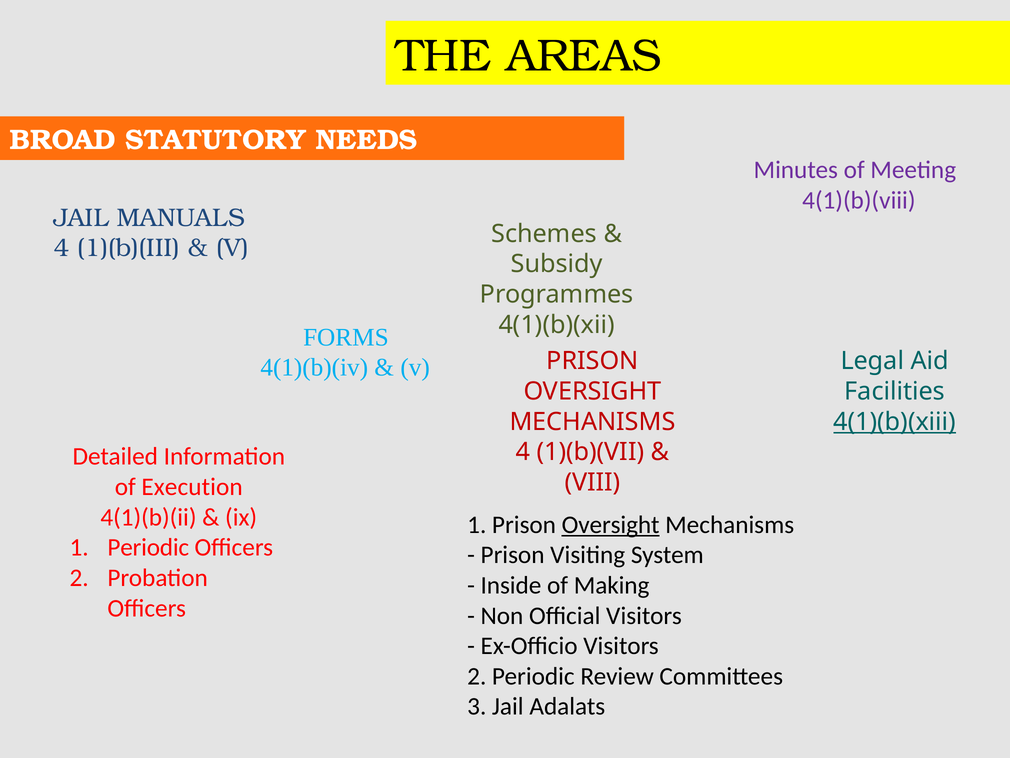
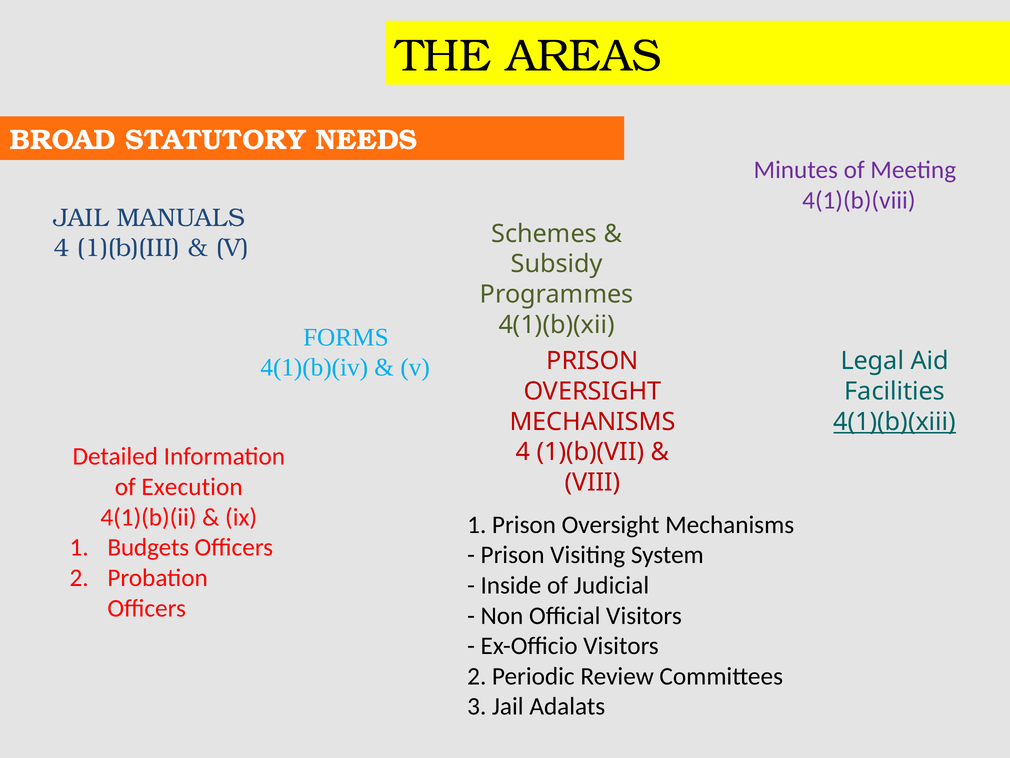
Oversight underline: present -> none (611, 524)
1 Periodic: Periodic -> Budgets (148, 547)
Making: Making -> Judicial (612, 585)
